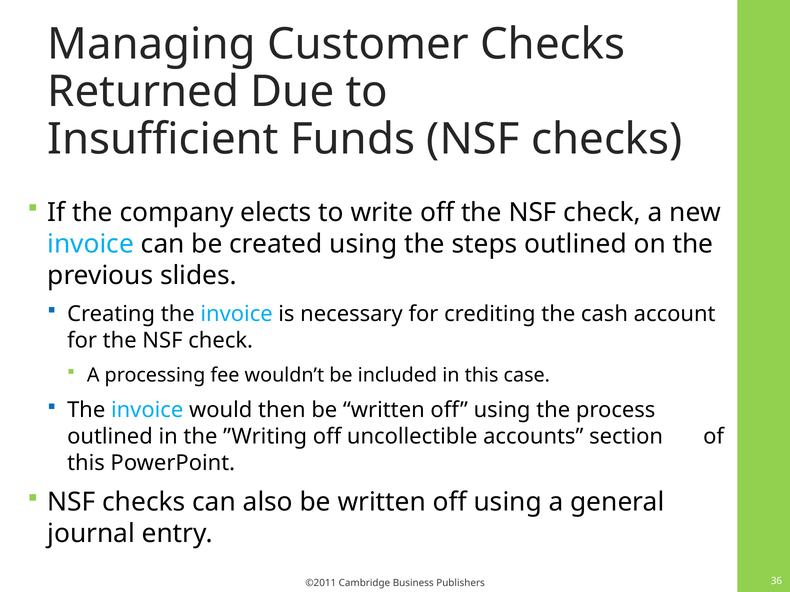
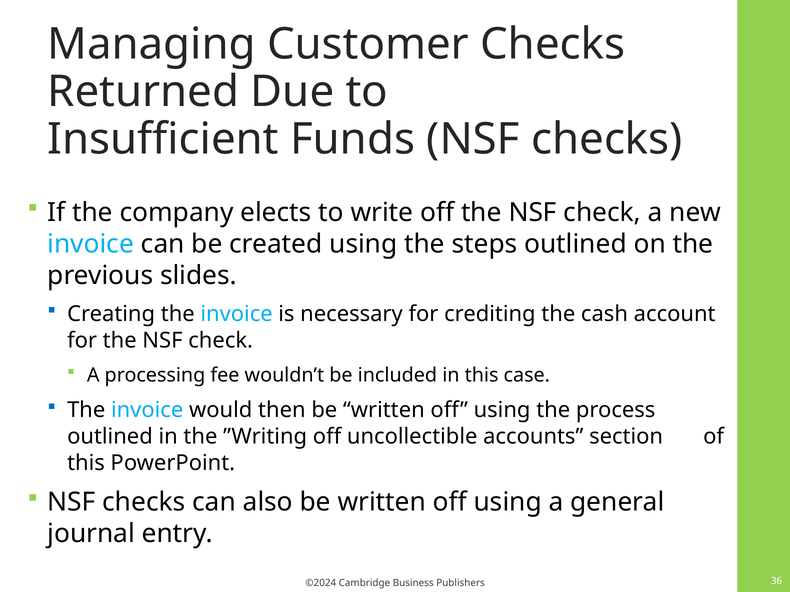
©2011: ©2011 -> ©2024 (321, 583)
